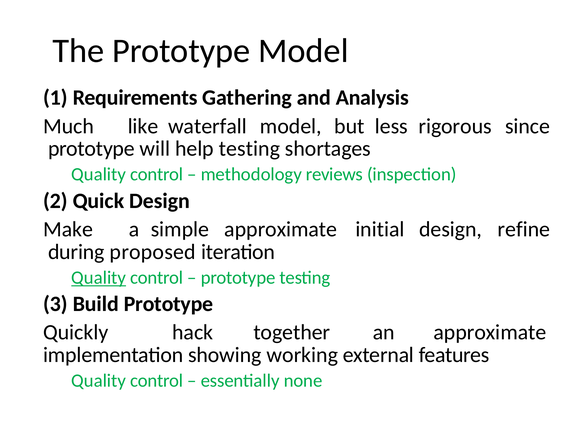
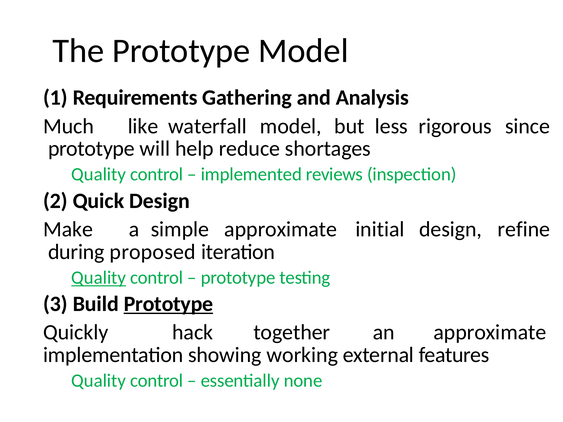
help testing: testing -> reduce (249, 149)
methodology: methodology -> implemented (251, 175)
Prototype underline: none -> present (169, 304)
